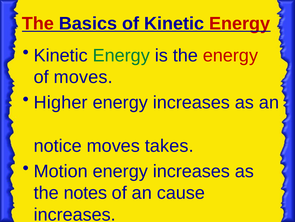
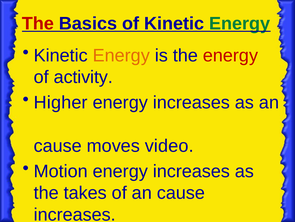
Energy colour: red -> green (240, 23)
Energy colour: green -> orange (121, 55)
of moves: moves -> activity (83, 77)
notice: notice -> cause (58, 145)
takes: takes -> video (169, 145)
notes: notes -> takes (85, 192)
